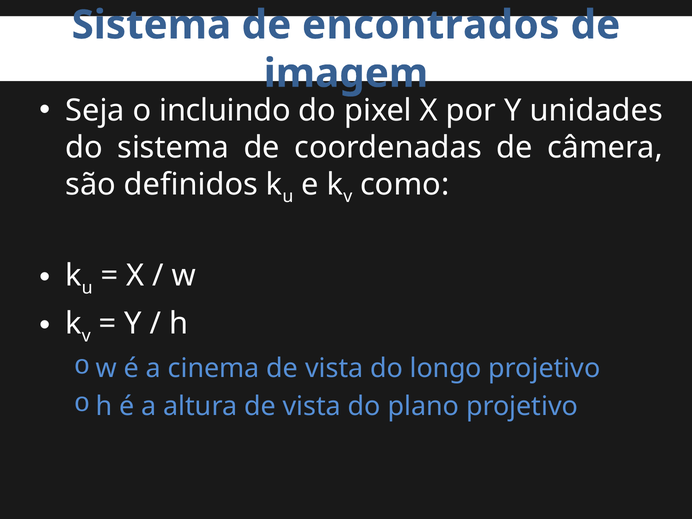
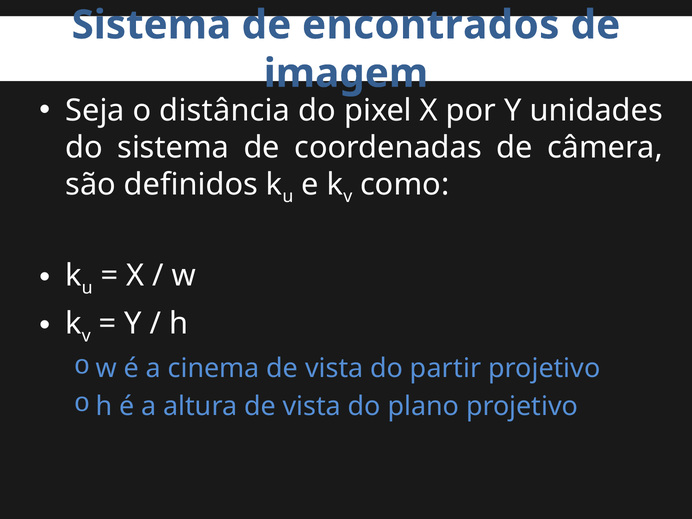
incluindo: incluindo -> distância (225, 111)
longo: longo -> partir (446, 369)
